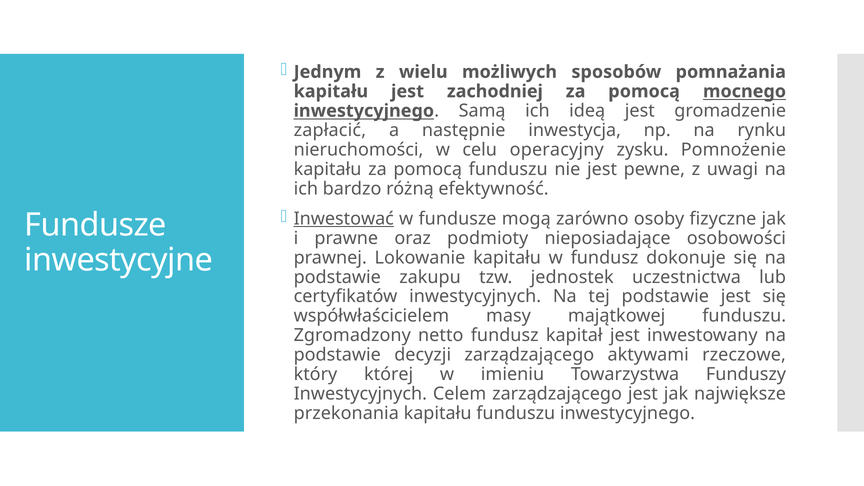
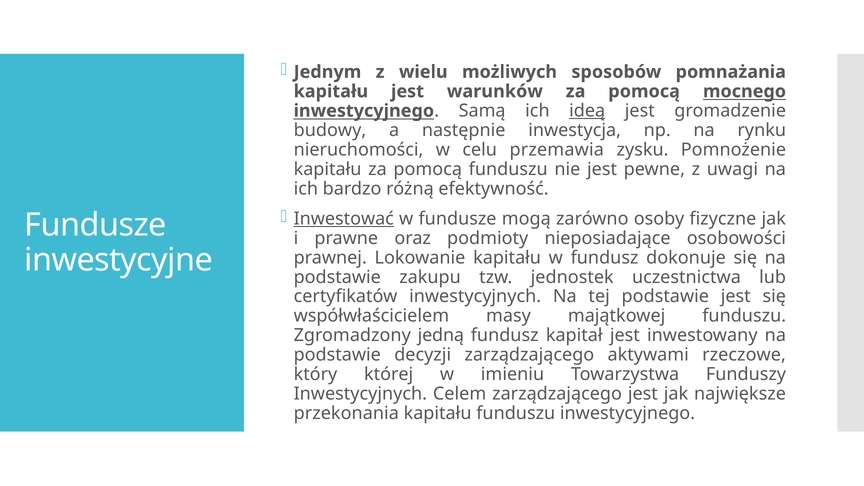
zachodniej: zachodniej -> warunków (495, 91)
ideą underline: none -> present (587, 111)
zapłacić: zapłacić -> budowy (330, 130)
operacyjny: operacyjny -> przemawia (557, 150)
netto: netto -> jedną (441, 335)
